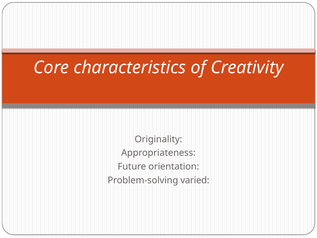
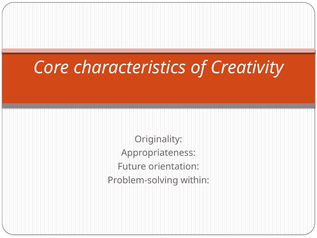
varied: varied -> within (195, 180)
